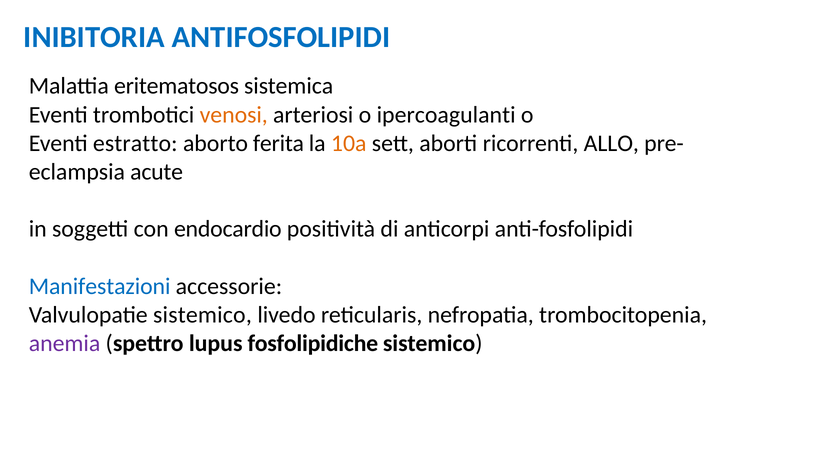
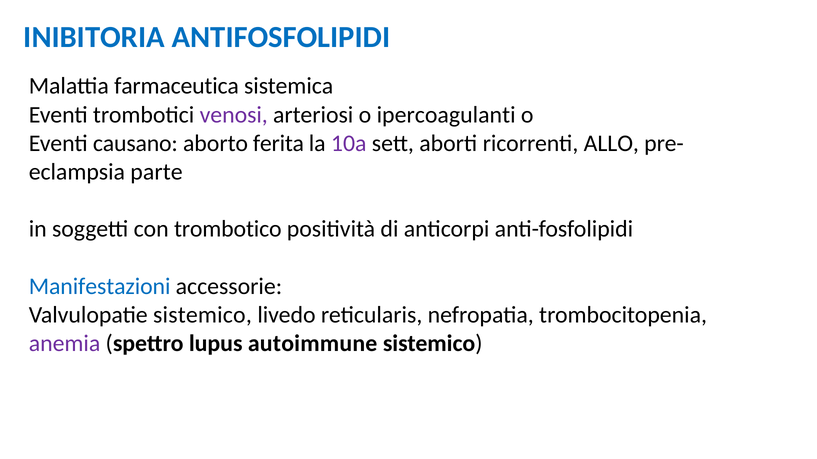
eritematosos: eritematosos -> farmaceutica (177, 86)
venosi colour: orange -> purple (234, 115)
estratto: estratto -> causano (135, 143)
10a colour: orange -> purple (349, 143)
acute: acute -> parte (156, 172)
endocardio: endocardio -> trombotico (228, 229)
fosfolipidiche: fosfolipidiche -> autoimmune (313, 344)
